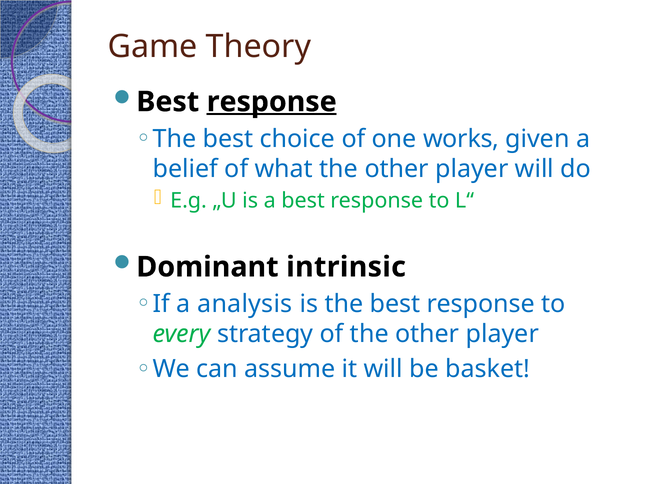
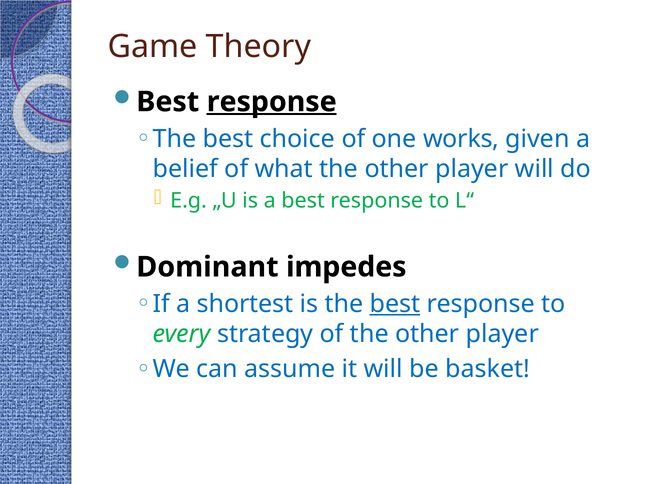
intrinsic: intrinsic -> impedes (346, 267)
analysis: analysis -> shortest (245, 304)
best underline: none -> present (395, 304)
